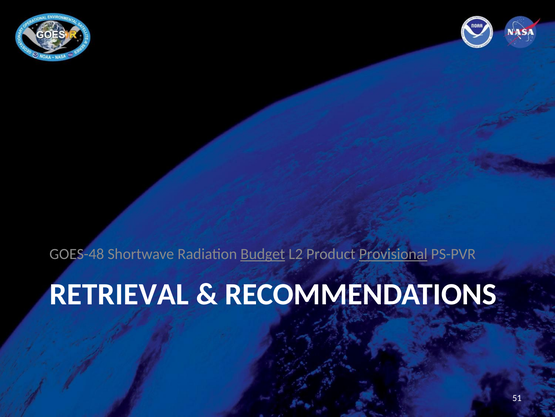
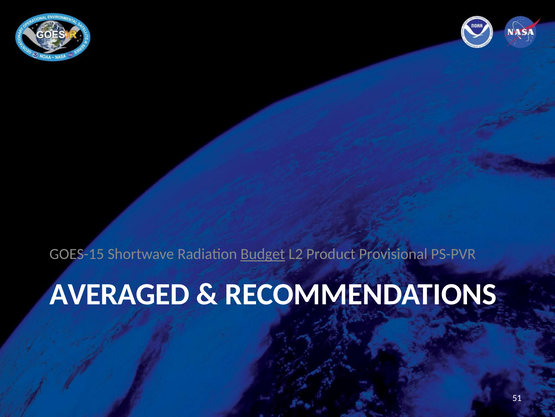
GOES-48: GOES-48 -> GOES-15 (77, 254)
Provisional underline: present -> none (393, 254)
RETRIEVAL: RETRIEVAL -> AVERAGED (119, 294)
